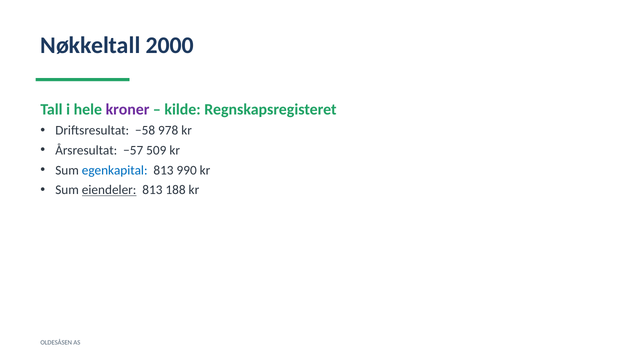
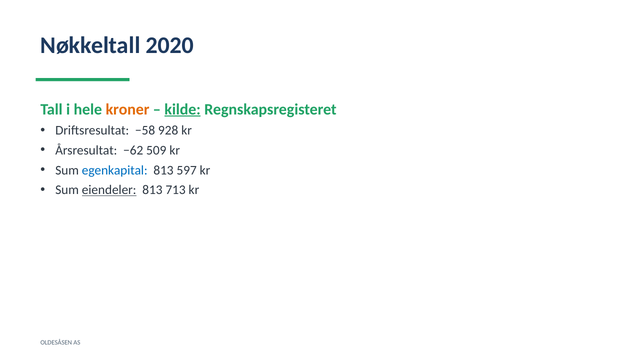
2000: 2000 -> 2020 (170, 45)
kroner colour: purple -> orange (128, 109)
kilde underline: none -> present (183, 109)
978: 978 -> 928 (168, 131)
−57: −57 -> −62 (133, 150)
990: 990 -> 597 (187, 170)
188: 188 -> 713 (176, 190)
